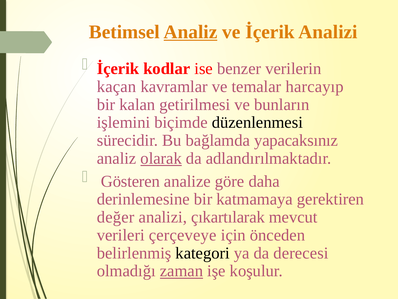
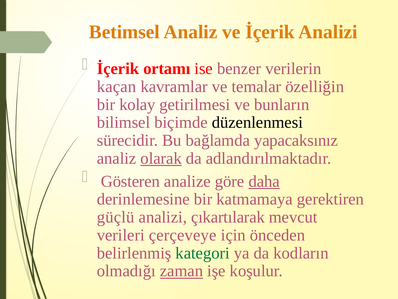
Analiz underline: present -> none (190, 32)
kodlar: kodlar -> ortamı (167, 69)
harcayıp: harcayıp -> özelliğin (315, 86)
kalan: kalan -> kolay (137, 104)
işlemini: işlemini -> bilimsel (124, 122)
daha underline: none -> present (264, 181)
değer: değer -> güçlü (116, 217)
kategori colour: black -> green (203, 253)
derecesi: derecesi -> kodların (301, 253)
